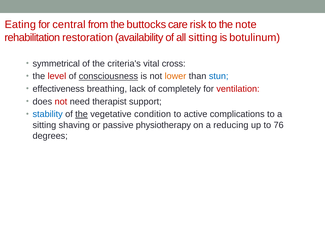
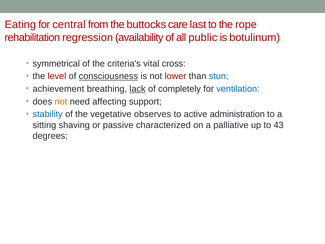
risk: risk -> last (198, 25)
note: note -> rope (246, 25)
restoration: restoration -> regression (88, 38)
all sitting: sitting -> public (203, 38)
lower colour: orange -> red (175, 76)
effectiveness: effectiveness -> achievement (58, 89)
lack underline: none -> present (138, 89)
ventilation colour: red -> blue (238, 89)
not colour: red -> orange (61, 101)
therapist: therapist -> affecting (109, 101)
the underline: present -> none (82, 114)
condition: condition -> observes (153, 114)
complications: complications -> administration (237, 114)
physiotherapy: physiotherapy -> characterized (163, 125)
reducing: reducing -> palliative (231, 125)
76: 76 -> 43 (279, 125)
